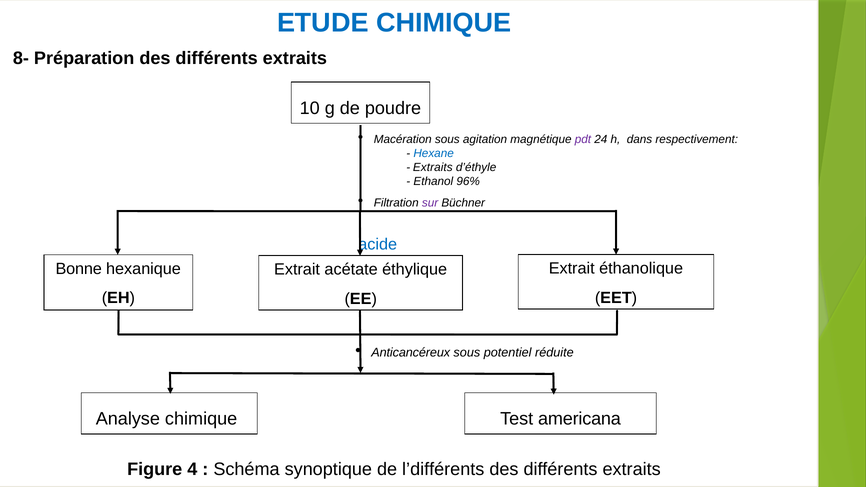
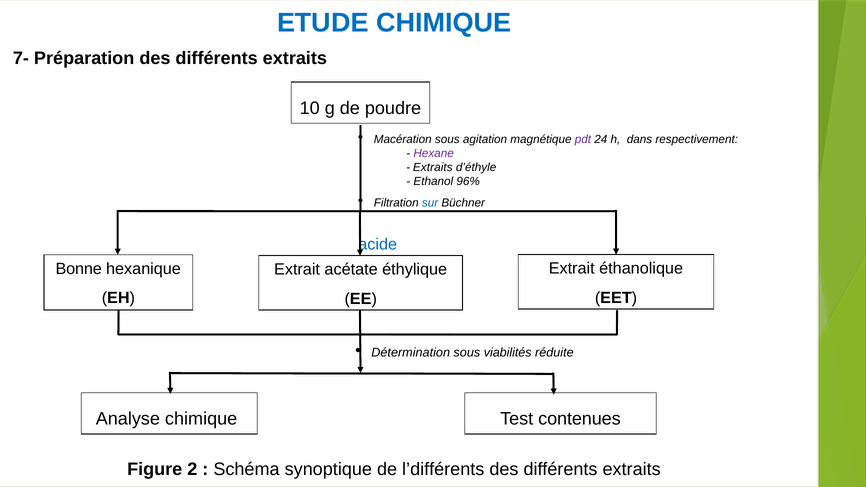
8-: 8- -> 7- (21, 58)
Hexane colour: blue -> purple (434, 153)
sur colour: purple -> blue (430, 203)
Anticancéreux: Anticancéreux -> Détermination (411, 353)
potentiel: potentiel -> viabilités (508, 353)
americana: americana -> contenues (579, 419)
4: 4 -> 2 (192, 469)
